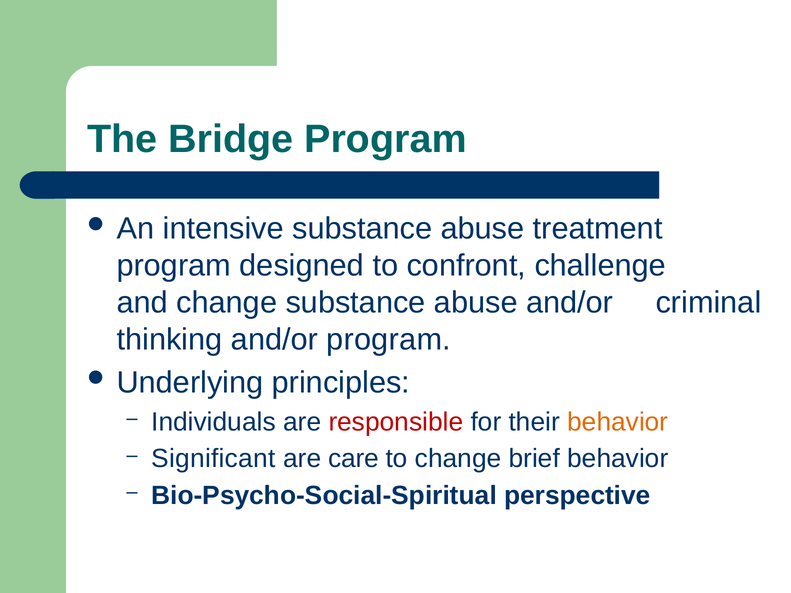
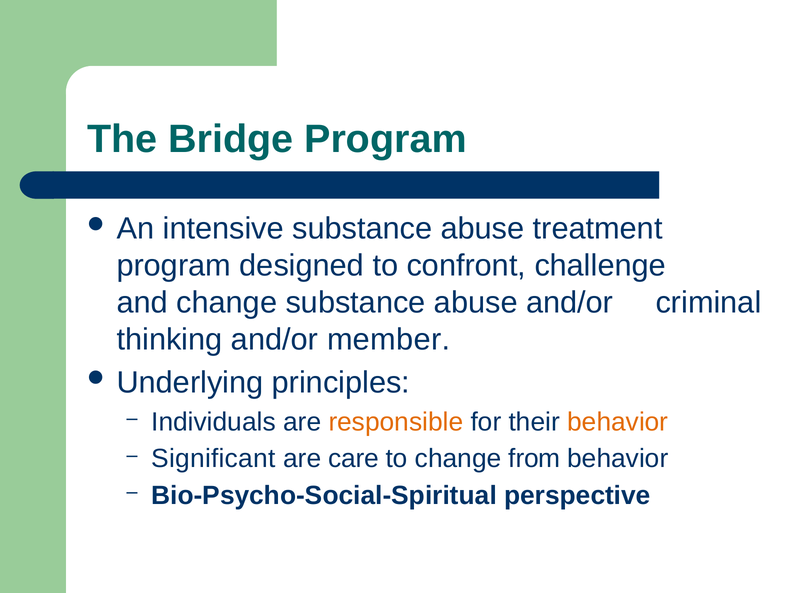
and/or program: program -> member (389, 340)
responsible colour: red -> orange (396, 422)
brief: brief -> from (534, 459)
